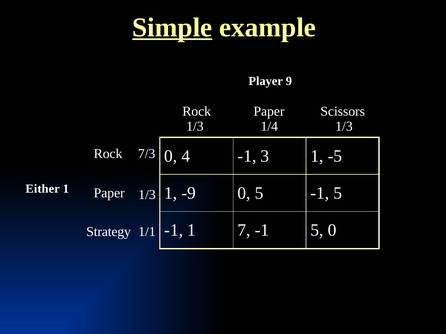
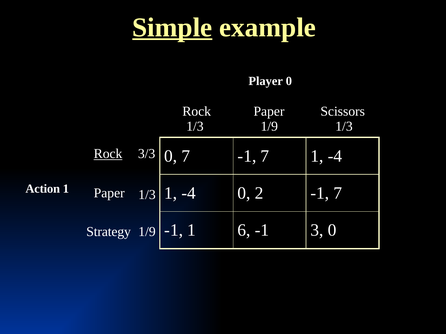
Player 9: 9 -> 0 (289, 81)
1/4: 1/4 -> 1/9 (269, 127)
Rock underline: none -> present (108, 154)
7/3: 7/3 -> 3/3 (147, 154)
0 4: 4 -> 7 (186, 156)
3: 3 -> 7 (265, 156)
-5: -5 -> -4 (335, 156)
Either: Either -> Action (43, 189)
-9: -9 -> -4 (189, 193)
0 5: 5 -> 2 (259, 193)
5: 5 -> 7 (338, 193)
7: 7 -> 6 (244, 231)
5: 5 -> 3 (317, 231)
1/1: 1/1 -> 1/9 (147, 232)
